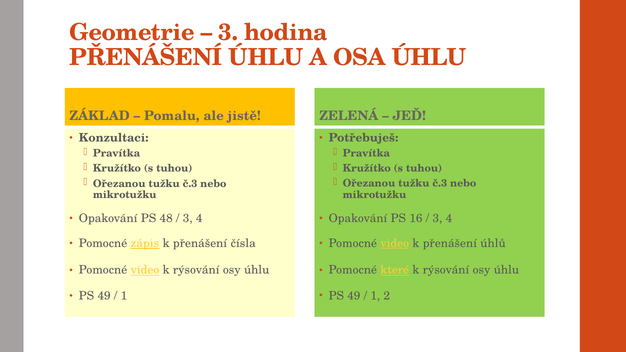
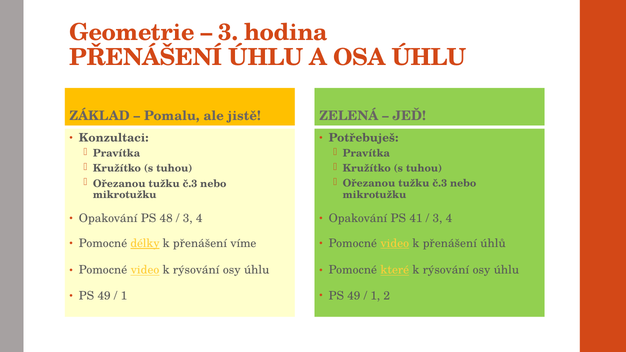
16: 16 -> 41 (416, 218)
zápis: zápis -> délky (145, 243)
čísla: čísla -> víme (243, 243)
